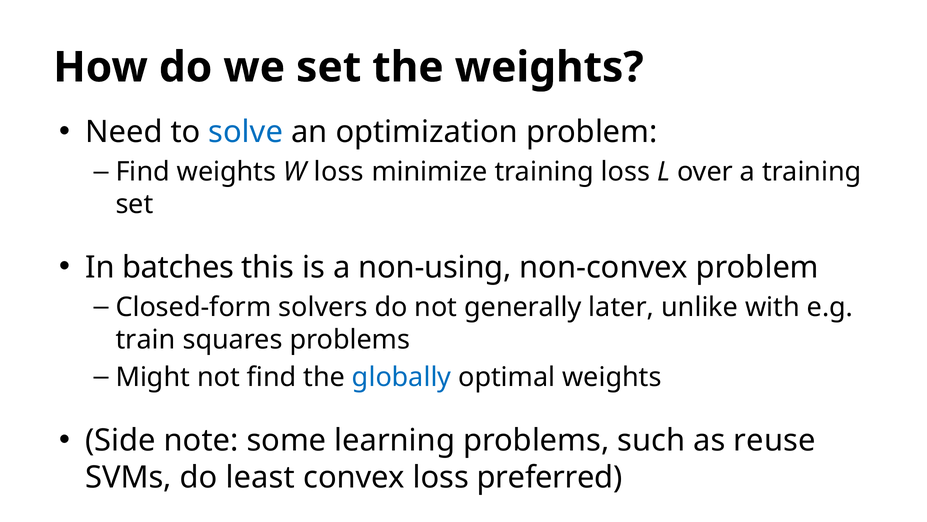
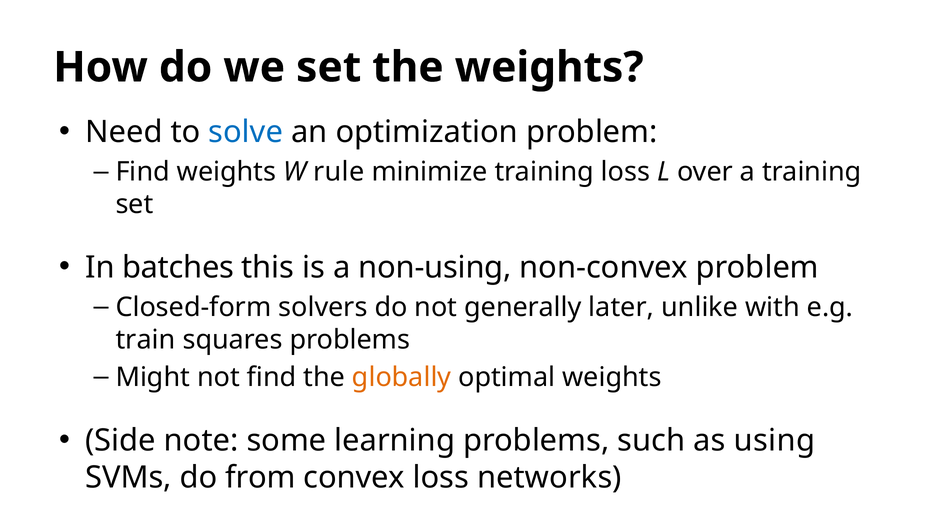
W loss: loss -> rule (339, 172)
globally colour: blue -> orange (402, 377)
reuse: reuse -> using (775, 440)
least: least -> from (260, 477)
preferred: preferred -> networks (549, 477)
